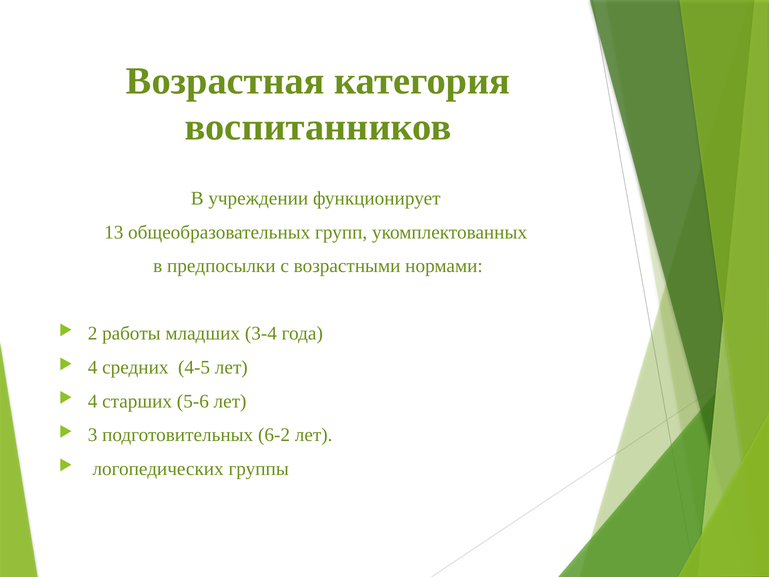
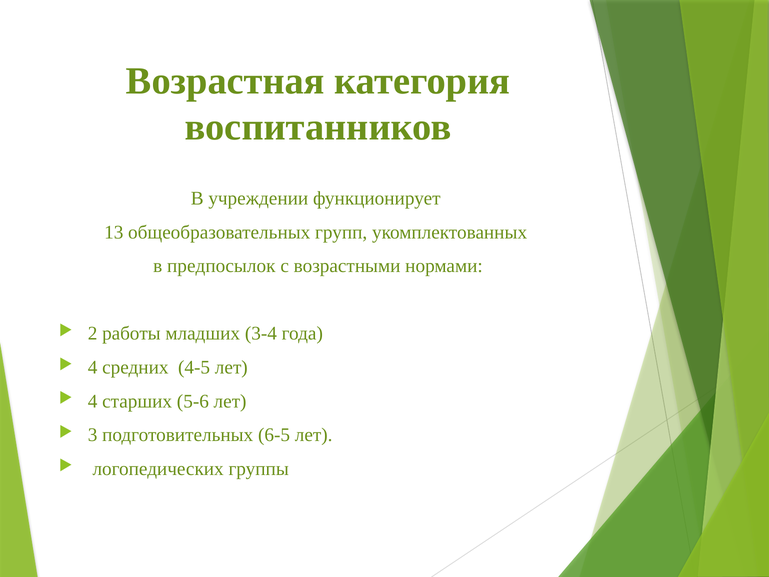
предпосылки: предпосылки -> предпосылок (221, 266)
6-2: 6-2 -> 6-5 (274, 435)
